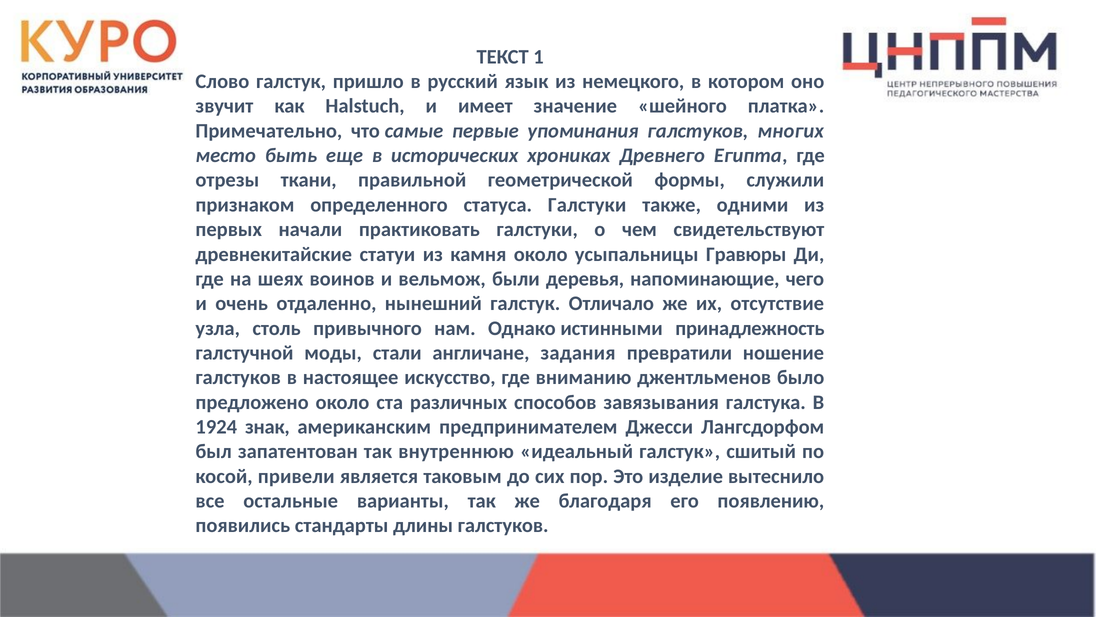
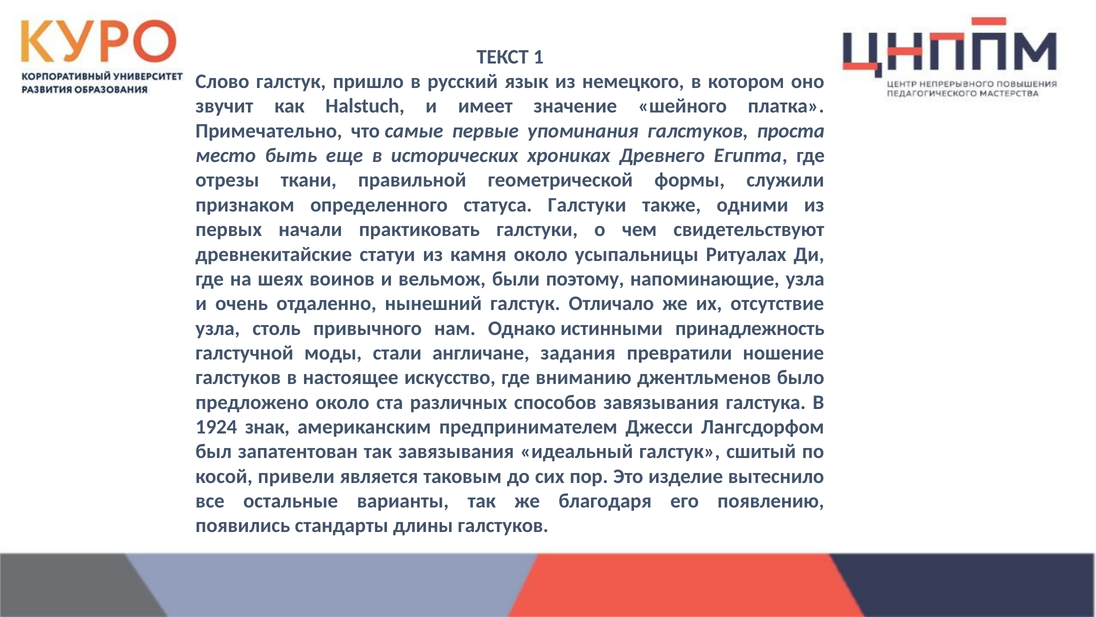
многих: многих -> проста (791, 131)
Гравюры: Гравюры -> Ритуалах (746, 254)
деревья: деревья -> поэтому (585, 279)
напоминающие чего: чего -> узла (805, 279)
так внутреннюю: внутреннюю -> завязывания (456, 451)
